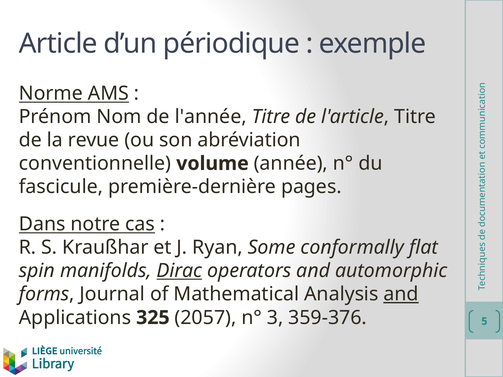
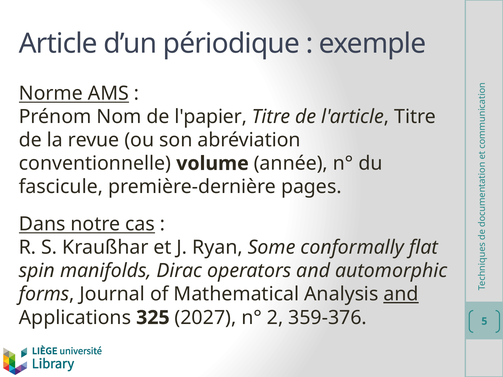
l'année: l'année -> l'papier (211, 117)
Dirac underline: present -> none (179, 271)
2057: 2057 -> 2027 (205, 318)
3: 3 -> 2 (275, 318)
